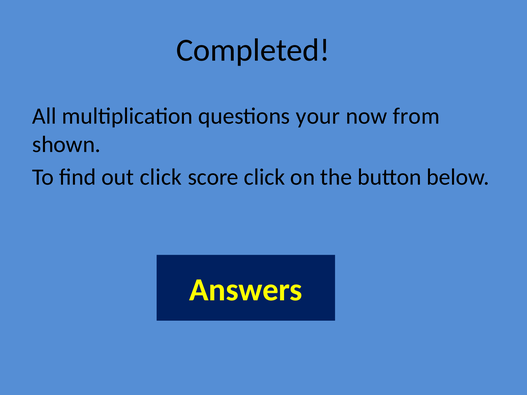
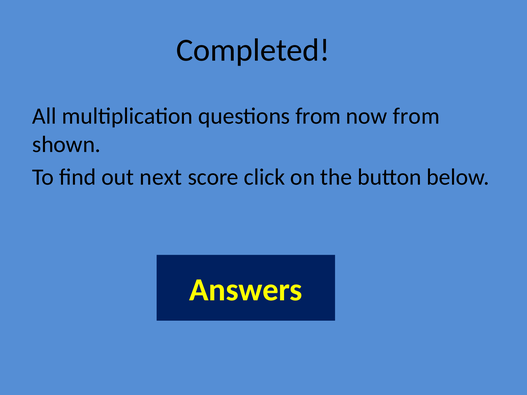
questions your: your -> from (318, 116)
out click: click -> next (161, 177)
